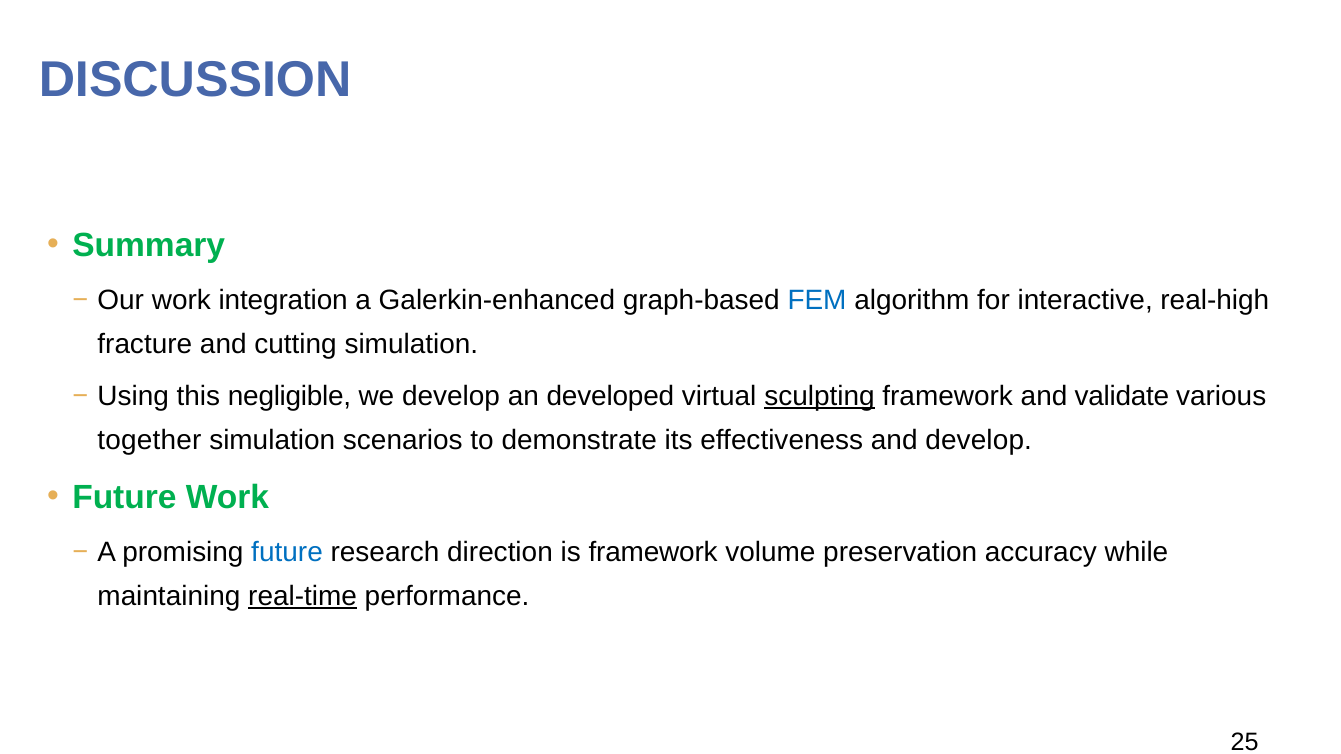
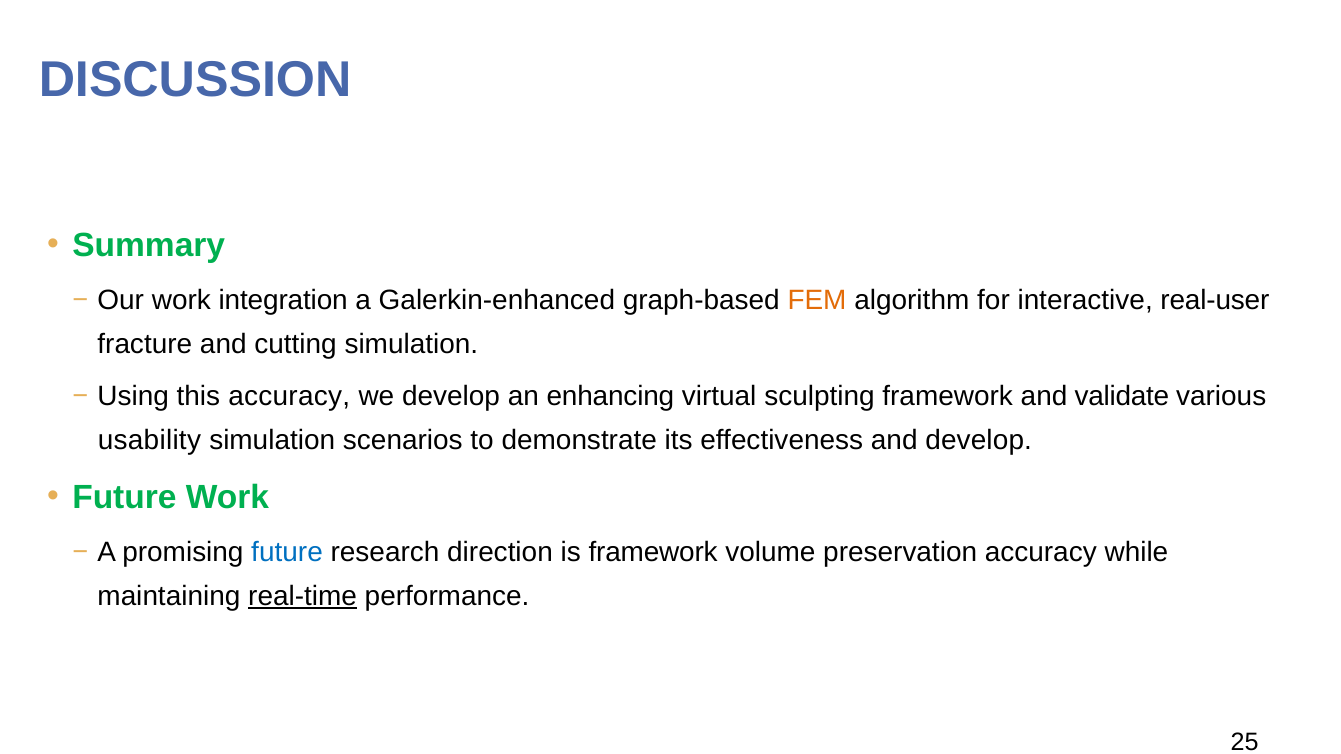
FEM colour: blue -> orange (817, 301)
real-high: real-high -> real-user (1215, 301)
this negligible: negligible -> accuracy (289, 396)
developed: developed -> enhancing (610, 396)
sculpting underline: present -> none (819, 396)
together: together -> usability (149, 440)
